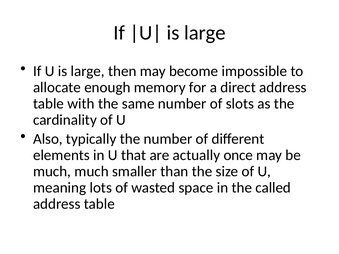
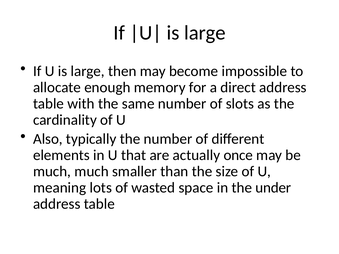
called: called -> under (273, 188)
